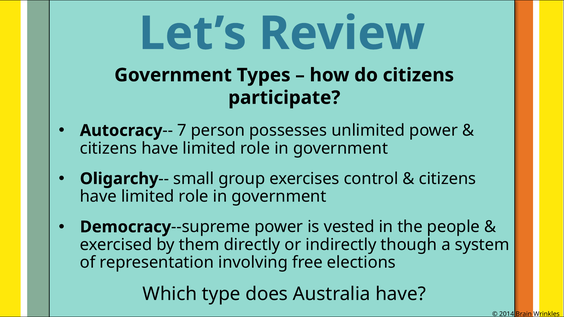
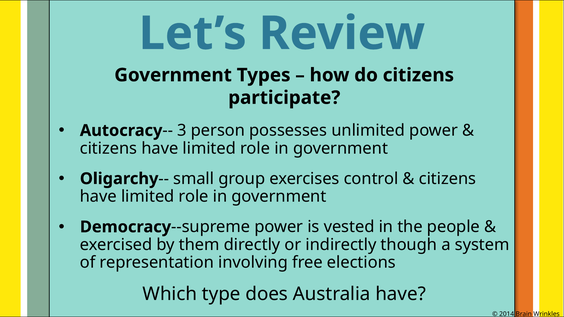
7: 7 -> 3 (182, 131)
